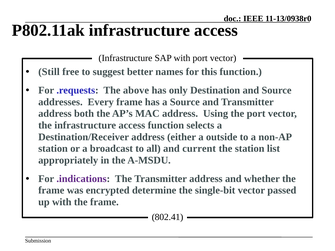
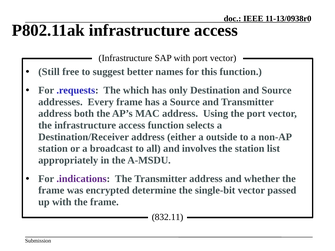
above: above -> which (136, 90)
current: current -> involves (199, 149)
802.41: 802.41 -> 832.11 (168, 217)
